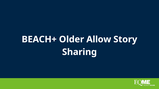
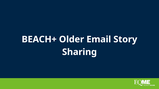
Allow: Allow -> Email (99, 40)
